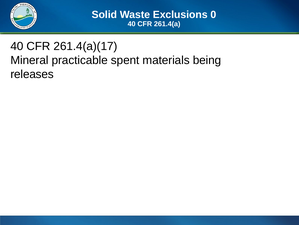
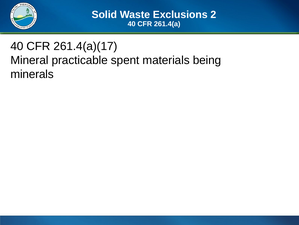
0: 0 -> 2 (213, 15)
releases: releases -> minerals (32, 74)
